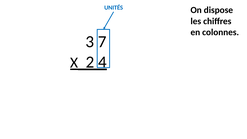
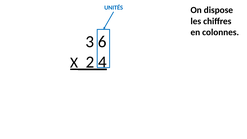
7: 7 -> 6 (102, 42)
